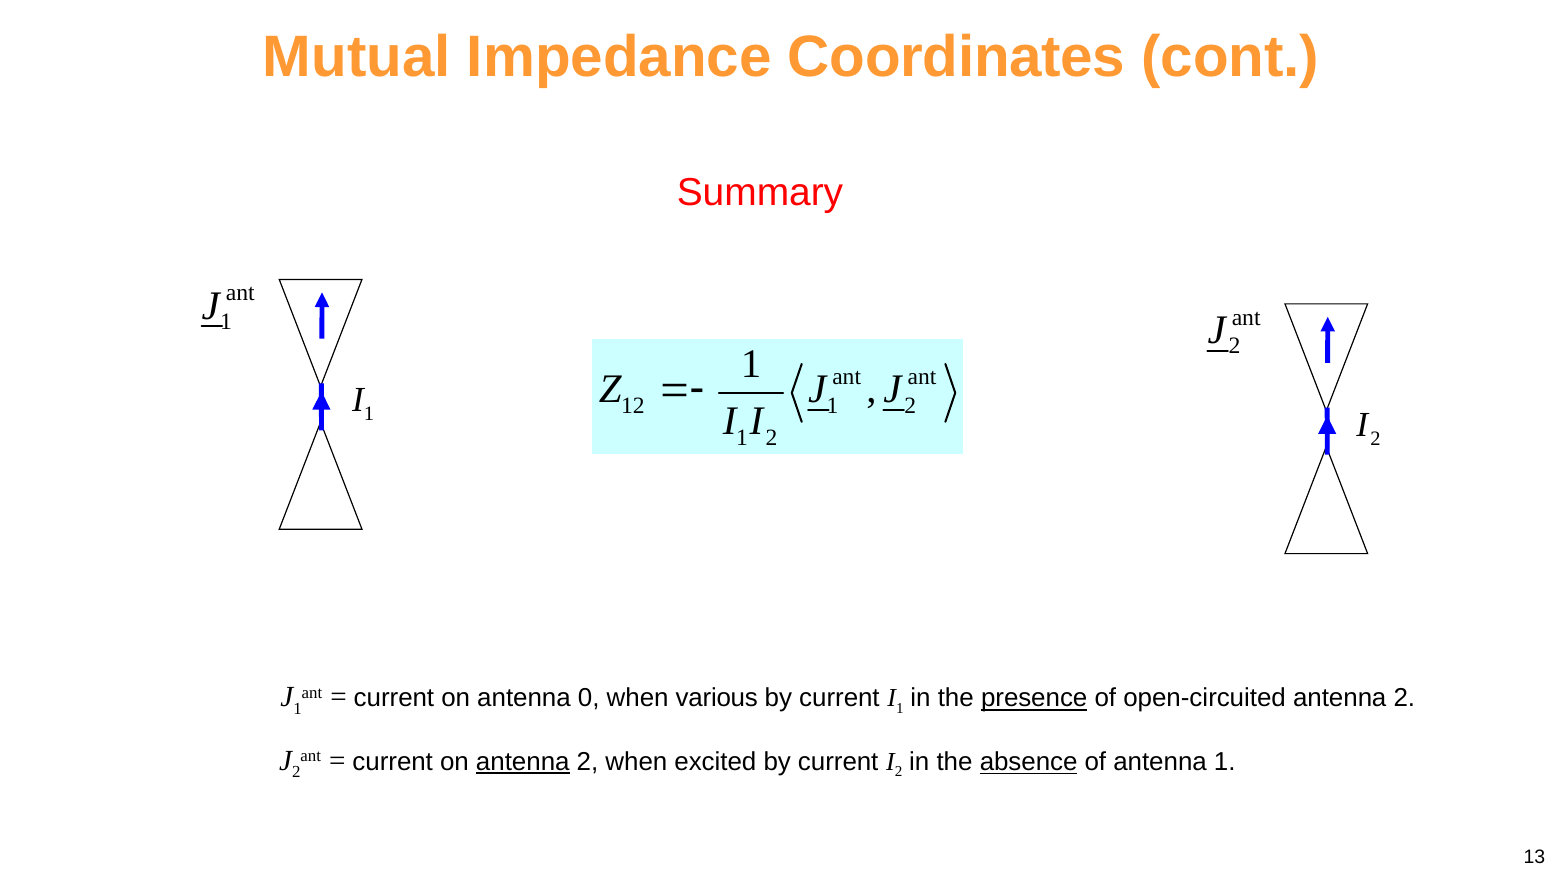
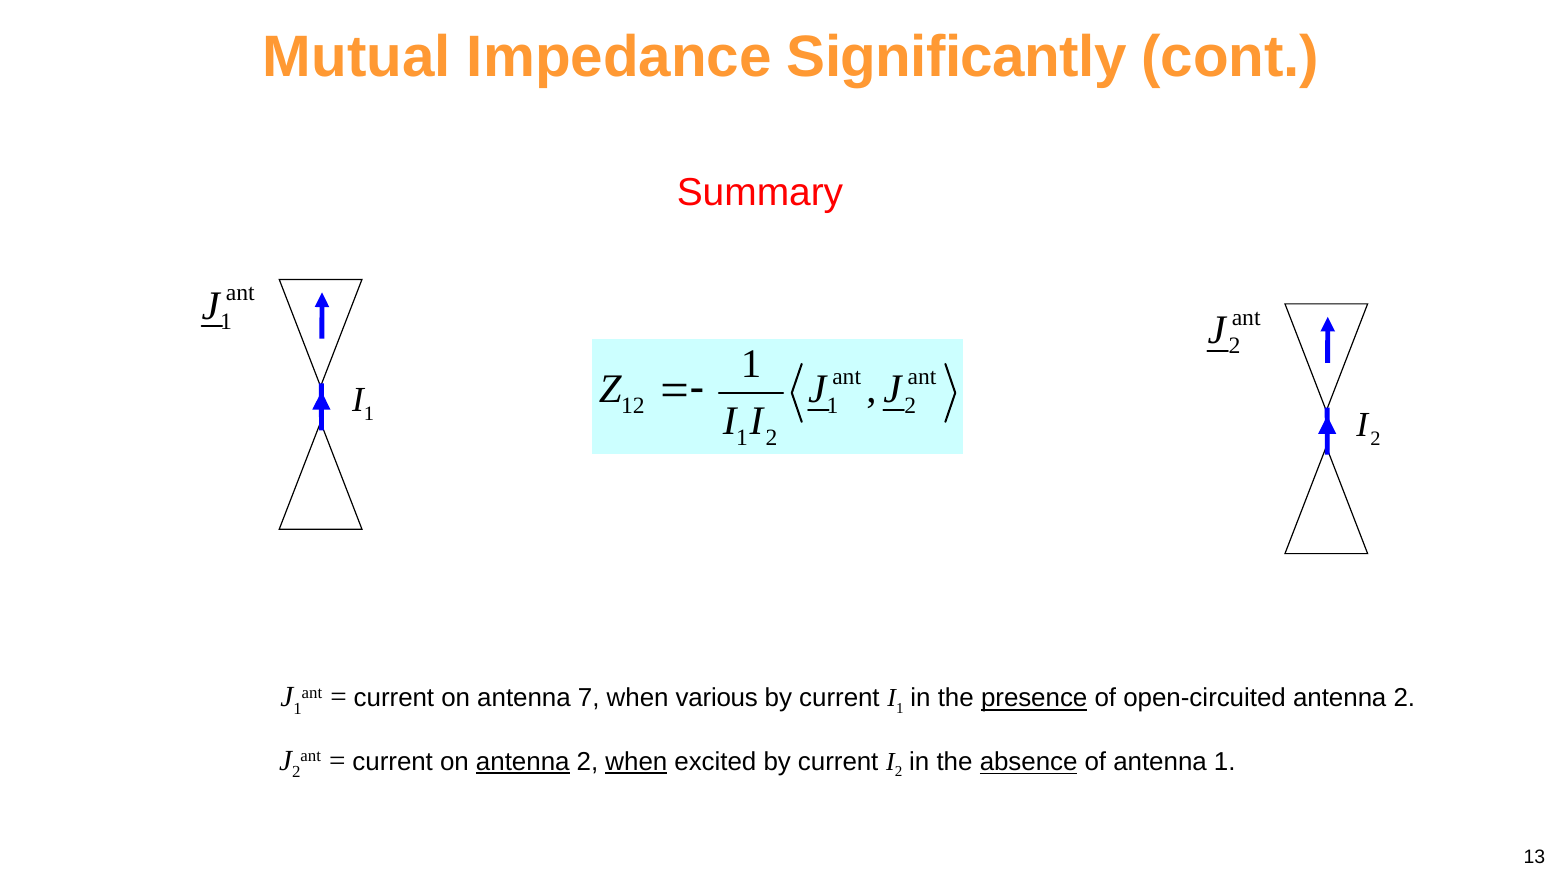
Coordinates: Coordinates -> Significantly (957, 57)
0: 0 -> 7 (589, 698)
when underline: none -> present (636, 762)
